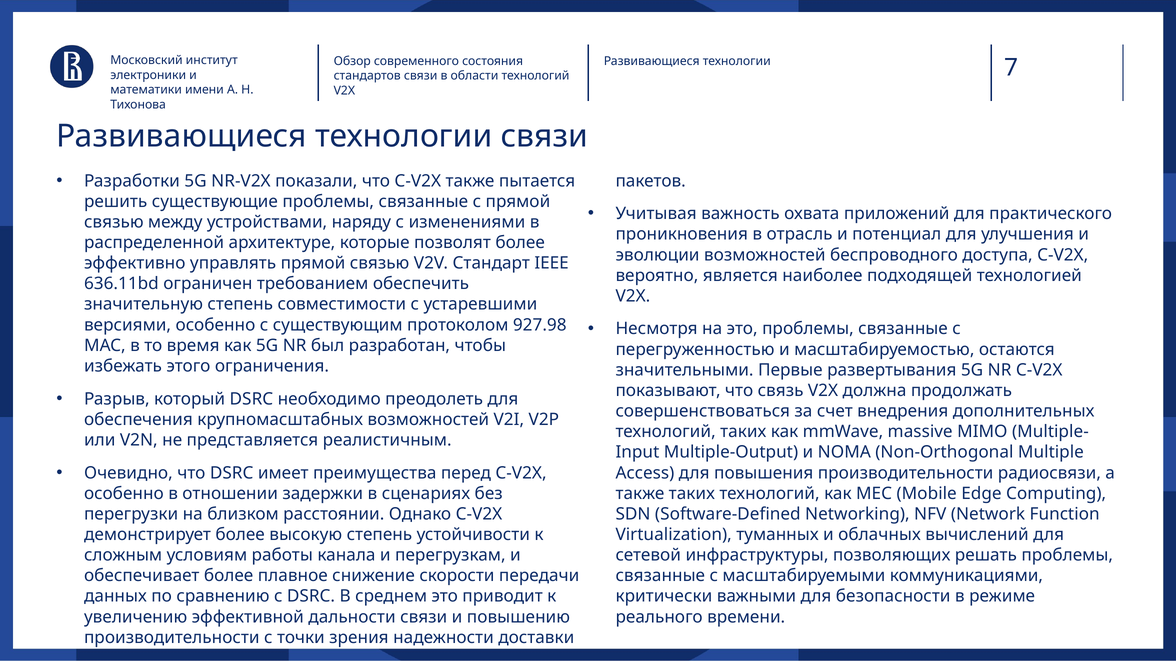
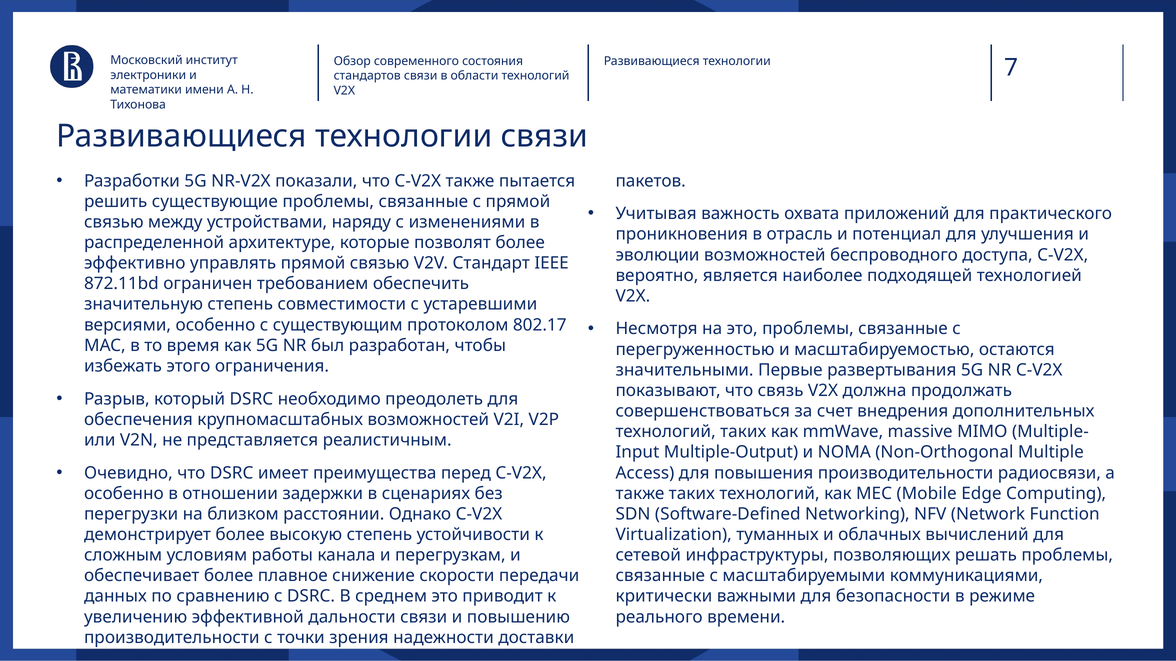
636.11bd: 636.11bd -> 872.11bd (121, 284)
927.98: 927.98 -> 802.17 (540, 325)
